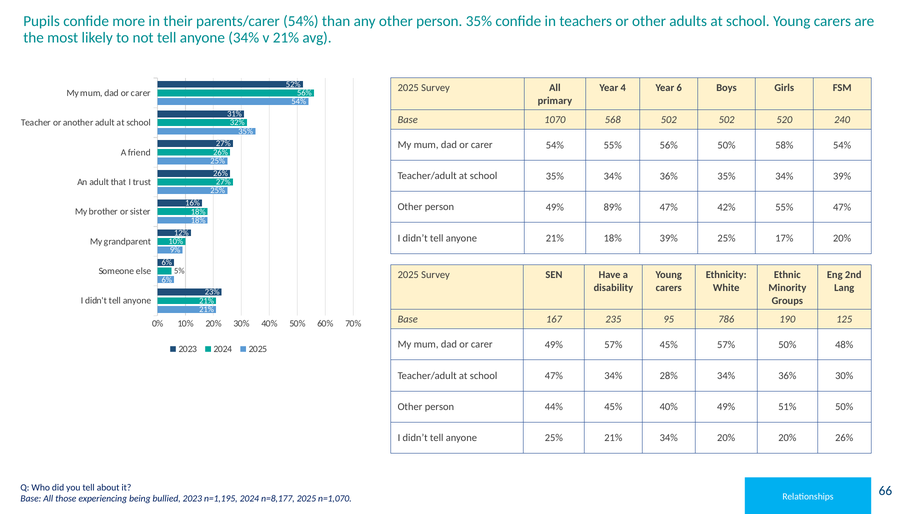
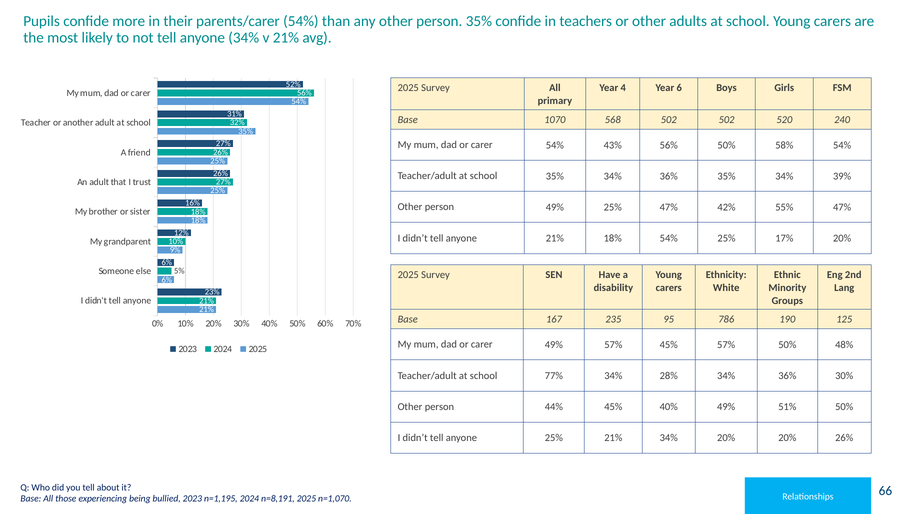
54% 55%: 55% -> 43% (613, 145)
49% 89%: 89% -> 25% (613, 207)
18% 39%: 39% -> 54% (669, 238)
school 47%: 47% -> 77% (554, 376)
n=8,177: n=8,177 -> n=8,191 (278, 498)
